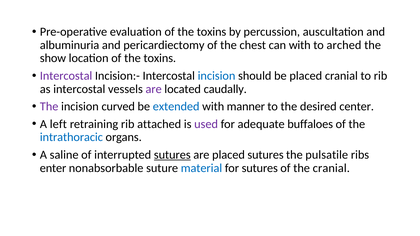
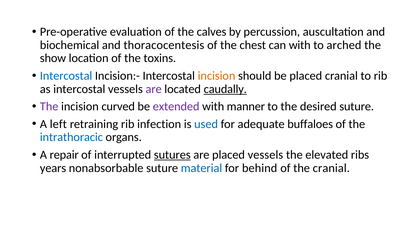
evaluation of the toxins: toxins -> calves (212, 32)
albuminuria: albuminuria -> biochemical (70, 45)
pericardiectomy: pericardiectomy -> thoracocentesis (164, 45)
Intercostal colour: purple -> blue (66, 76)
incision colour: blue -> orange (217, 76)
caudally underline: none -> present (225, 89)
extended colour: blue -> purple (176, 107)
desired center: center -> suture (357, 107)
attached: attached -> infection (159, 124)
used colour: purple -> blue (206, 124)
saline: saline -> repair (64, 155)
placed sutures: sutures -> vessels (265, 155)
pulsatile: pulsatile -> elevated (327, 155)
enter: enter -> years (53, 168)
for sutures: sutures -> behind (260, 168)
